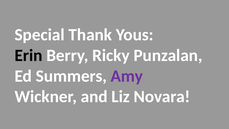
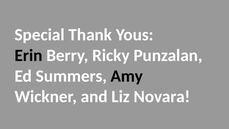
Amy colour: purple -> black (127, 76)
